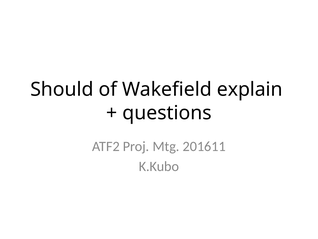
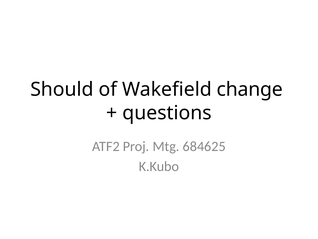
explain: explain -> change (250, 89)
201611: 201611 -> 684625 (204, 146)
